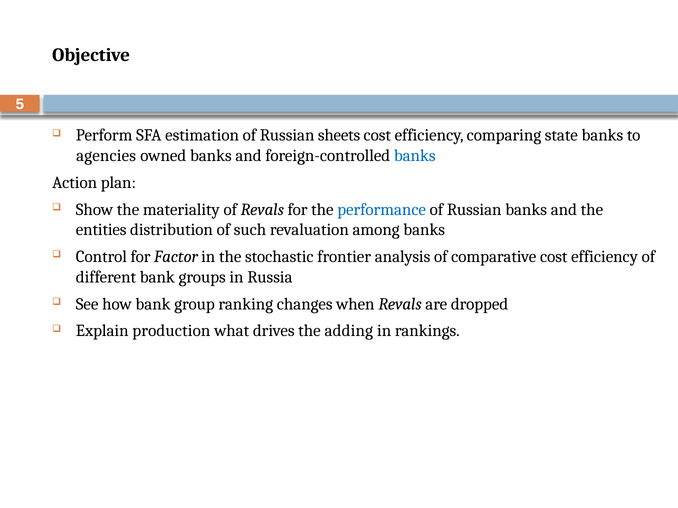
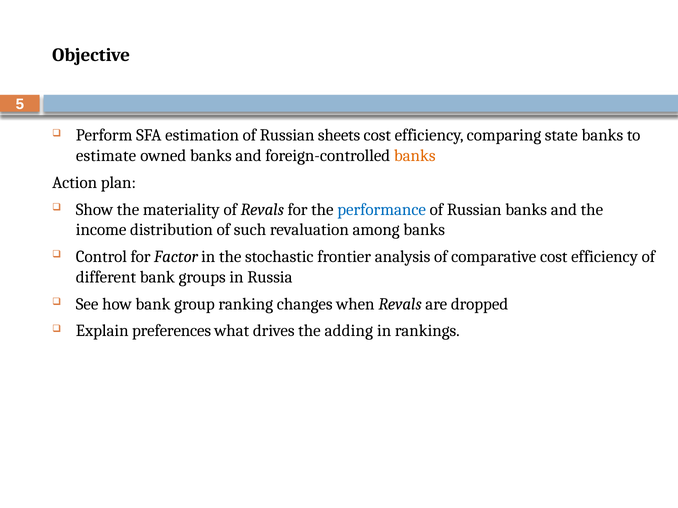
agencies: agencies -> estimate (106, 156)
banks colour: blue -> orange (415, 156)
entities: entities -> income (101, 230)
production: production -> preferences (172, 331)
